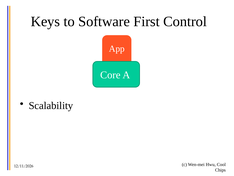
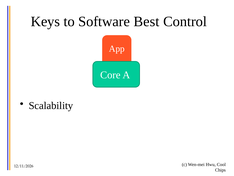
First: First -> Best (146, 21)
